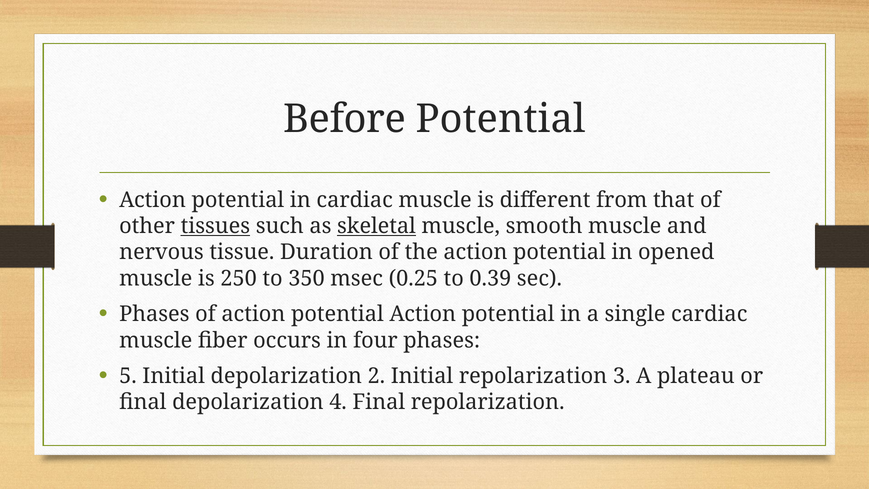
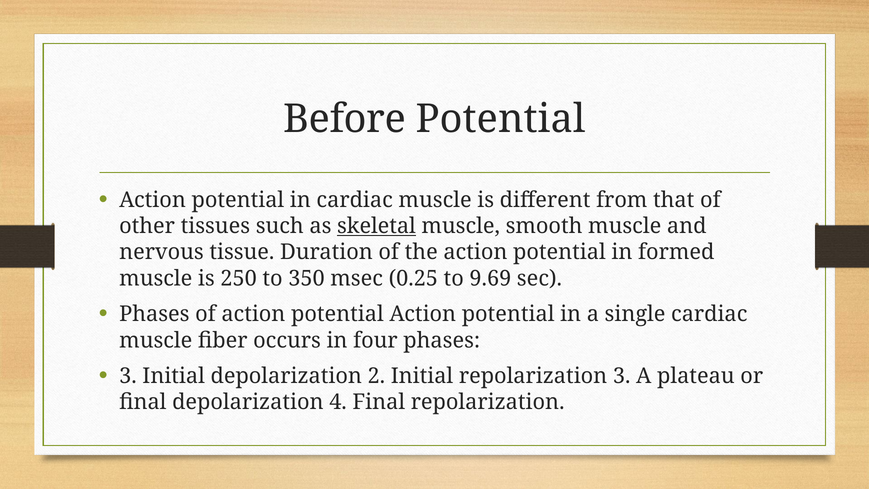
tissues underline: present -> none (215, 226)
opened: opened -> formed (676, 252)
0.39: 0.39 -> 9.69 (490, 278)
5: 5 -> 3 (128, 376)
